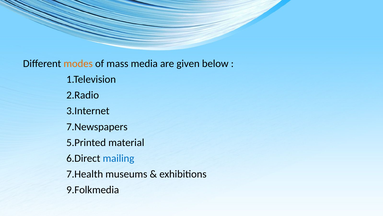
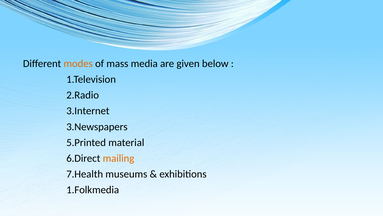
7.Newspapers: 7.Newspapers -> 3.Newspapers (97, 126)
mailing colour: blue -> orange (118, 158)
9.Folkmedia: 9.Folkmedia -> 1.Folkmedia (93, 189)
